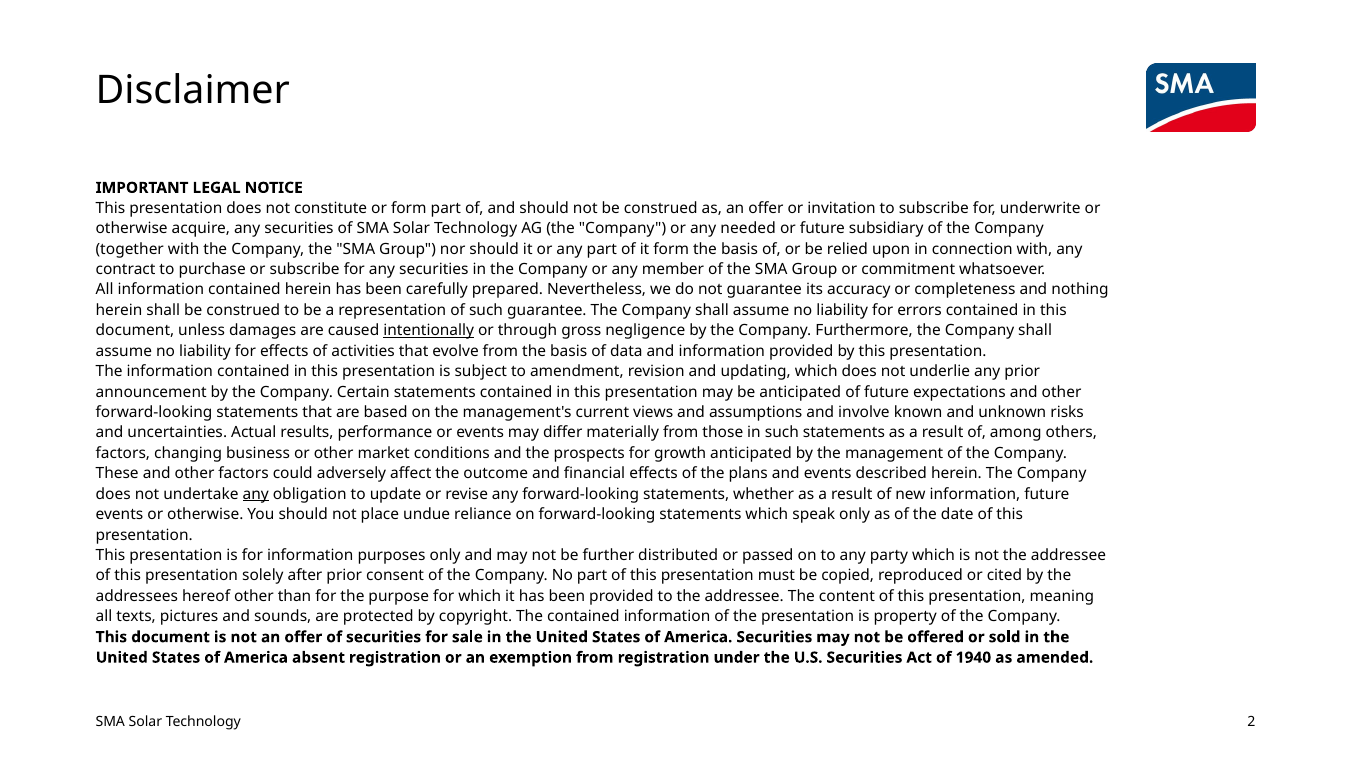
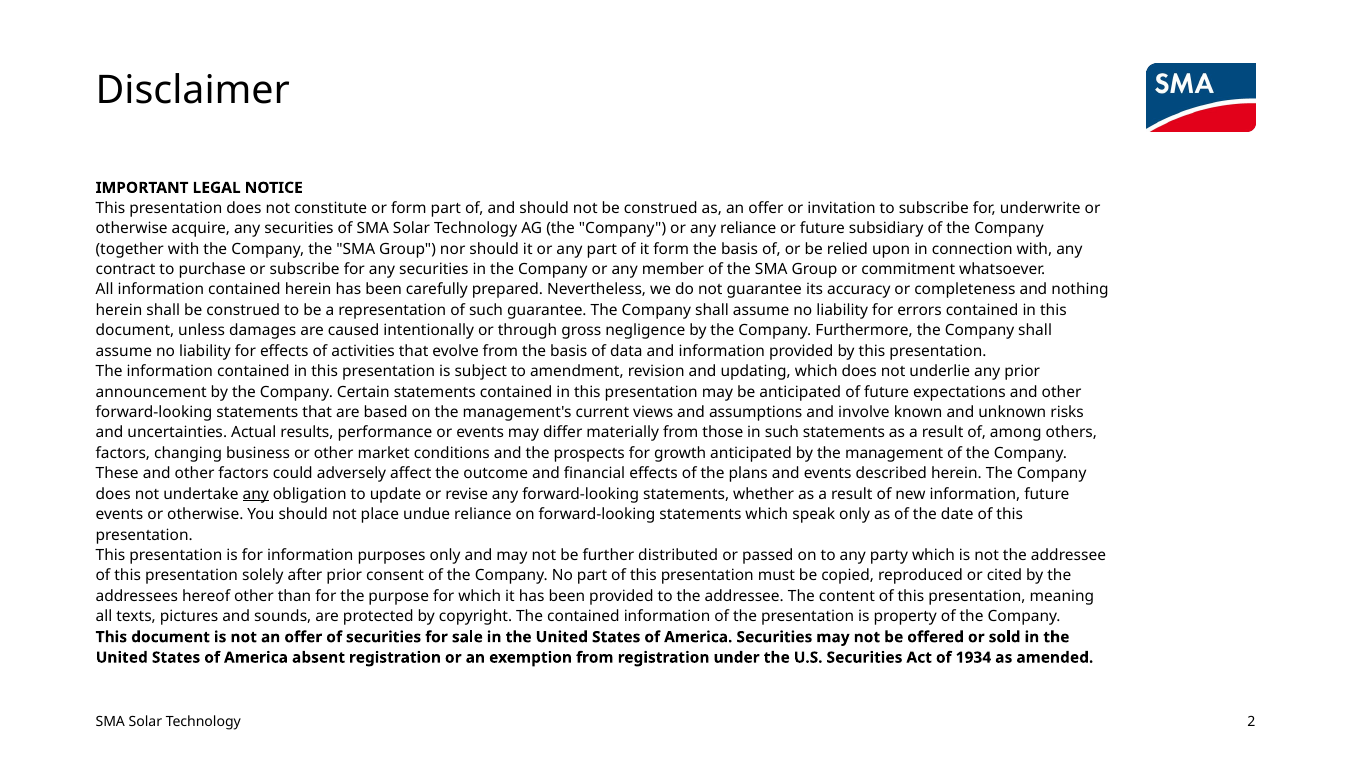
any needed: needed -> reliance (748, 229)
intentionally underline: present -> none (429, 331)
1940: 1940 -> 1934 (973, 657)
